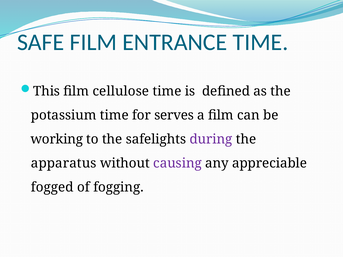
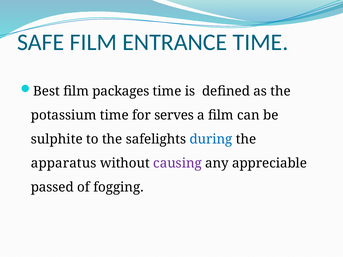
This: This -> Best (47, 91)
cellulose: cellulose -> packages (121, 91)
working: working -> sulphite (57, 139)
during colour: purple -> blue (211, 139)
fogged: fogged -> passed (52, 187)
